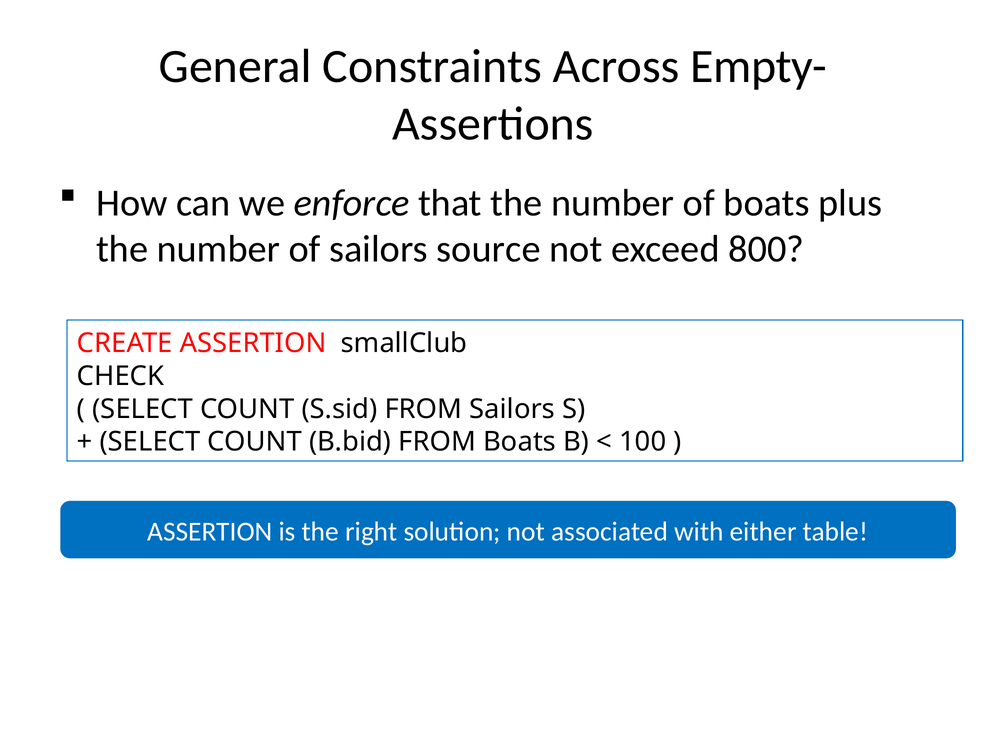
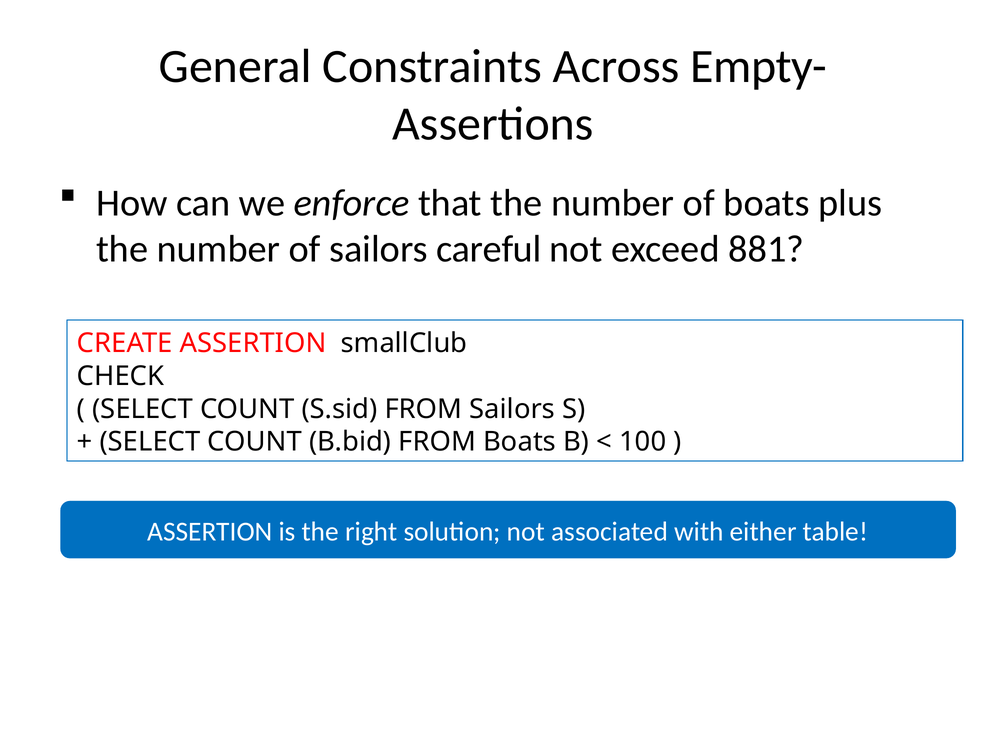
source: source -> careful (489, 249)
800: 800 -> 881 (766, 249)
